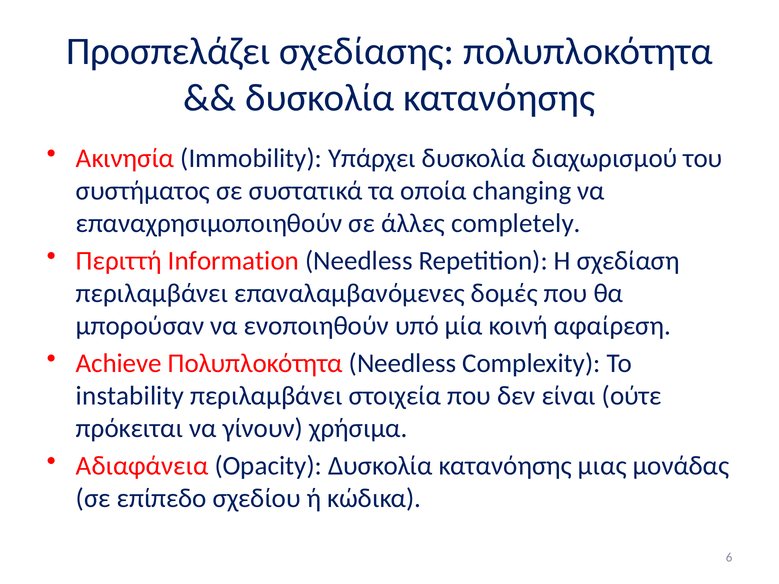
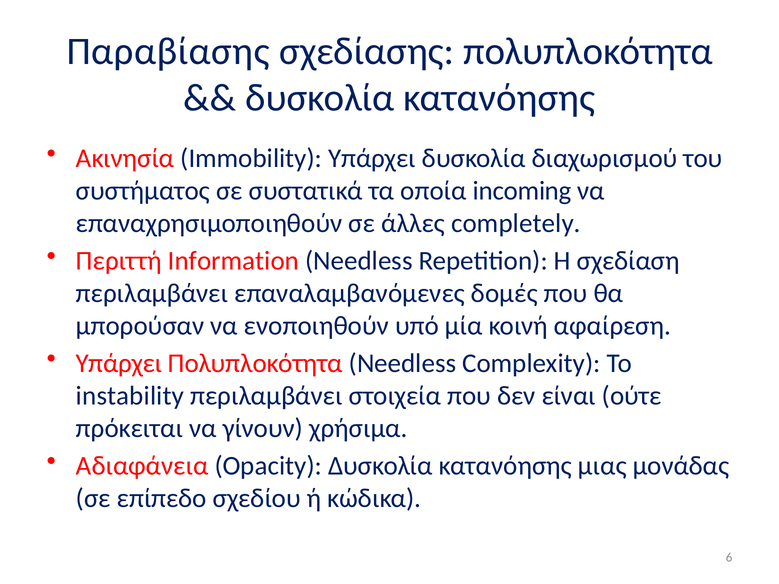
Προσπελάζει: Προσπελάζει -> Παραβίασης (168, 51)
changing: changing -> incoming (522, 191)
Achieve: Achieve -> Υπάρχει (119, 363)
